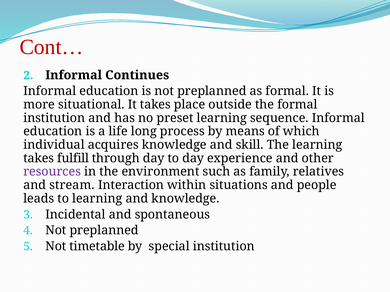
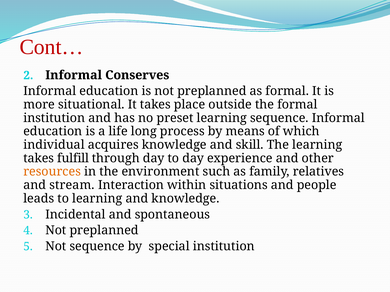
Continues: Continues -> Conserves (137, 75)
resources colour: purple -> orange (52, 172)
Not timetable: timetable -> sequence (97, 247)
